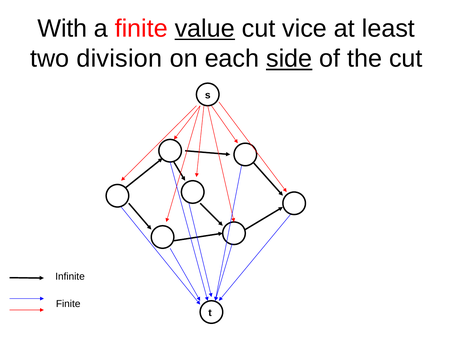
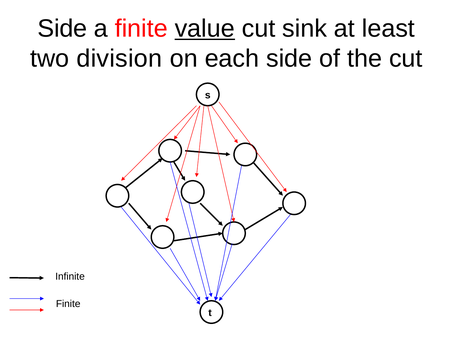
With: With -> Side (62, 29)
vice: vice -> sink (305, 29)
side underline: present -> none (289, 59)
